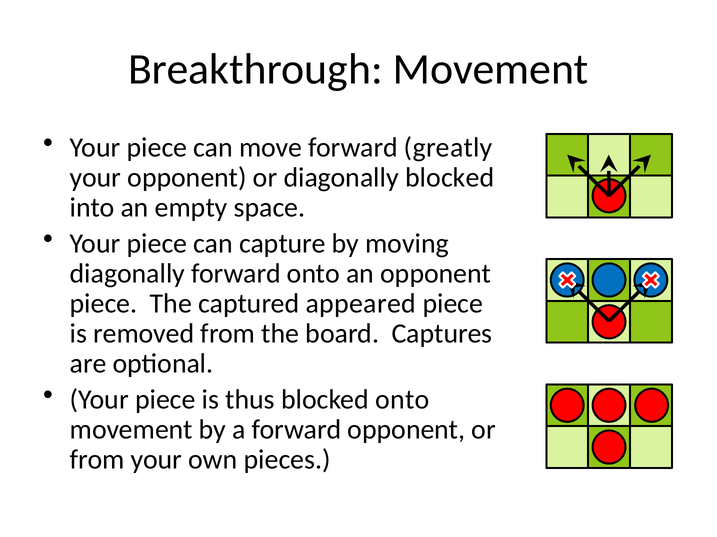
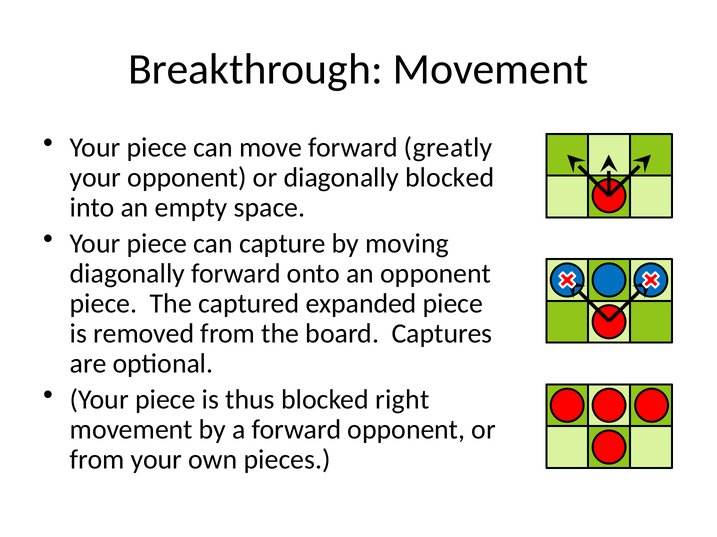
appeared: appeared -> expanded (361, 304)
blocked onto: onto -> right (402, 400)
